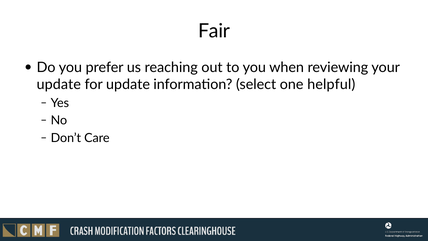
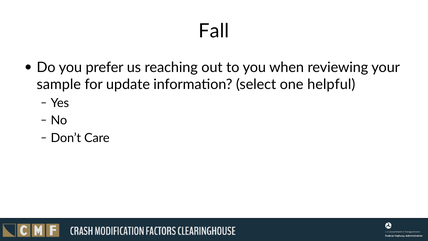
Fair: Fair -> Fall (214, 31)
update: update -> sample (59, 84)
